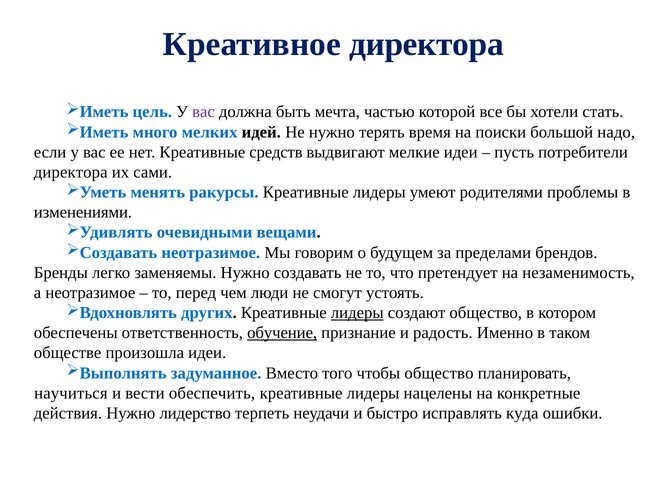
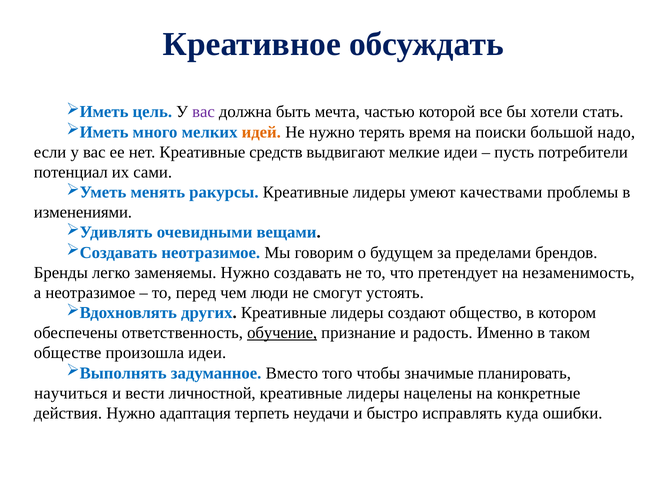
Креативное директора: директора -> обсуждать (426, 44)
идей colour: black -> orange (261, 132)
директора: директора -> потенциал (71, 172)
родителями: родителями -> качествами (501, 192)
лидеры underline: present -> none (357, 313)
чтобы общество: общество -> значимые (439, 373)
обеспечить: обеспечить -> личностной (212, 393)
лидерство: лидерство -> адаптация (195, 413)
